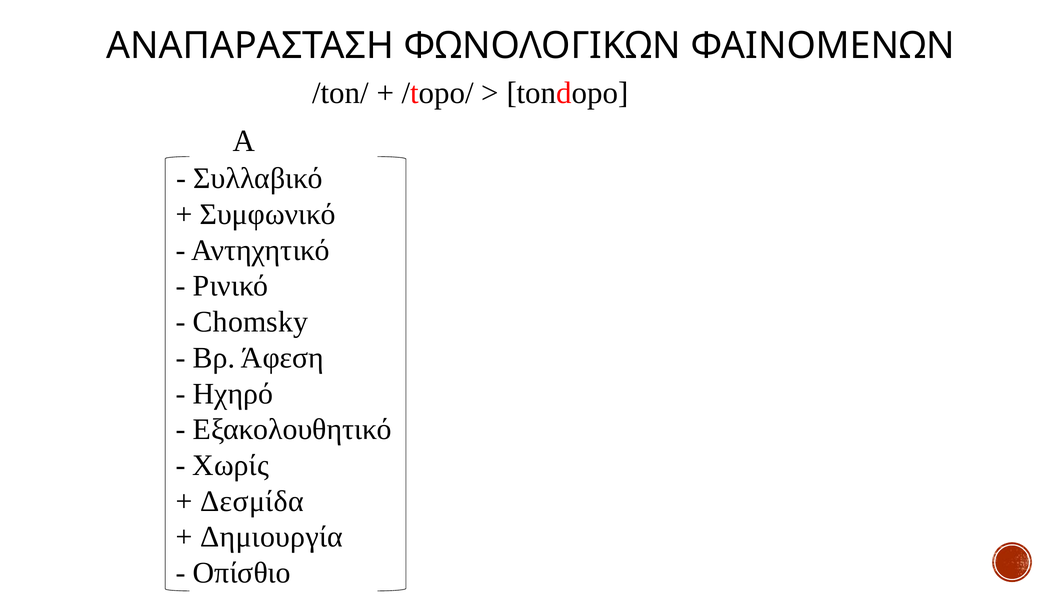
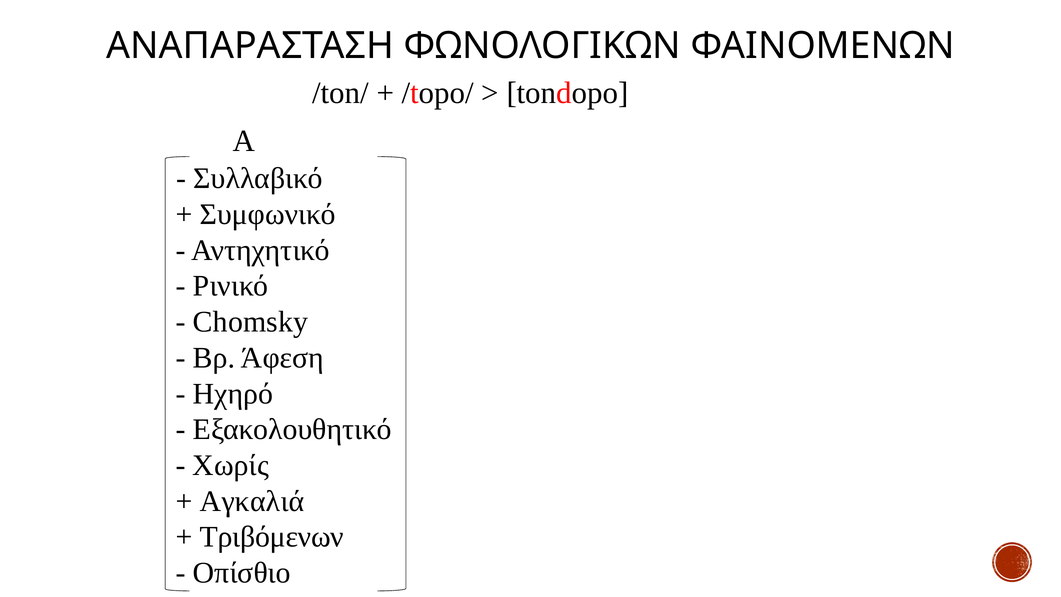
Δεσμίδα: Δεσμίδα -> Αγκαλιά (252, 501)
Δημιουργία: Δημιουργία -> Τριβόμενων (272, 537)
